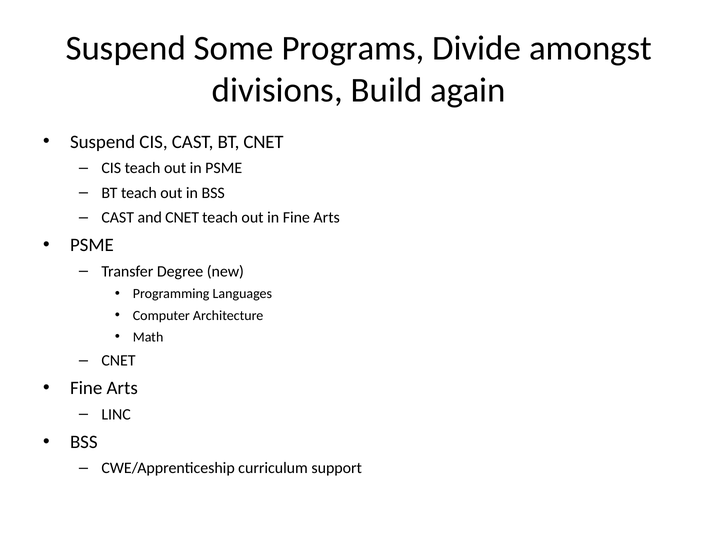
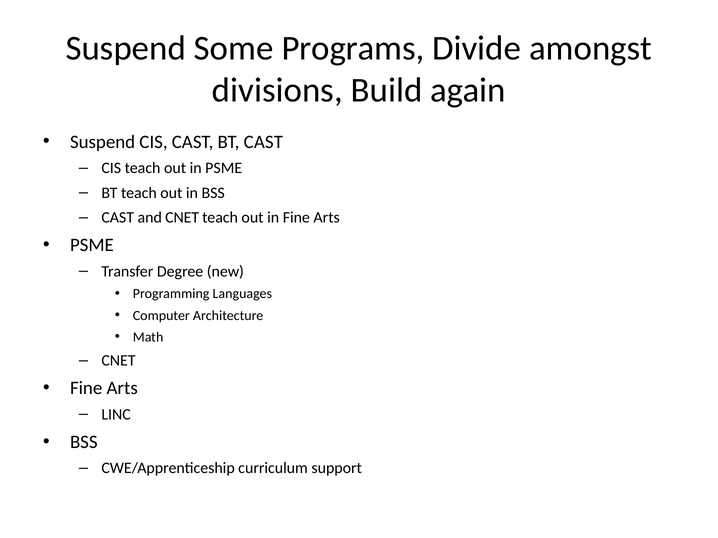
BT CNET: CNET -> CAST (263, 142)
